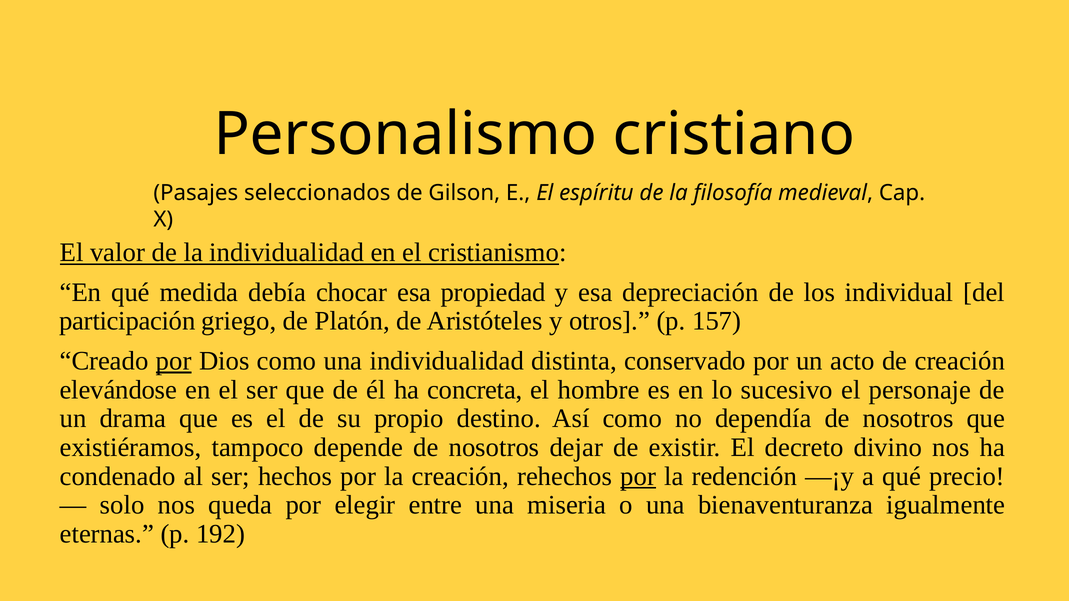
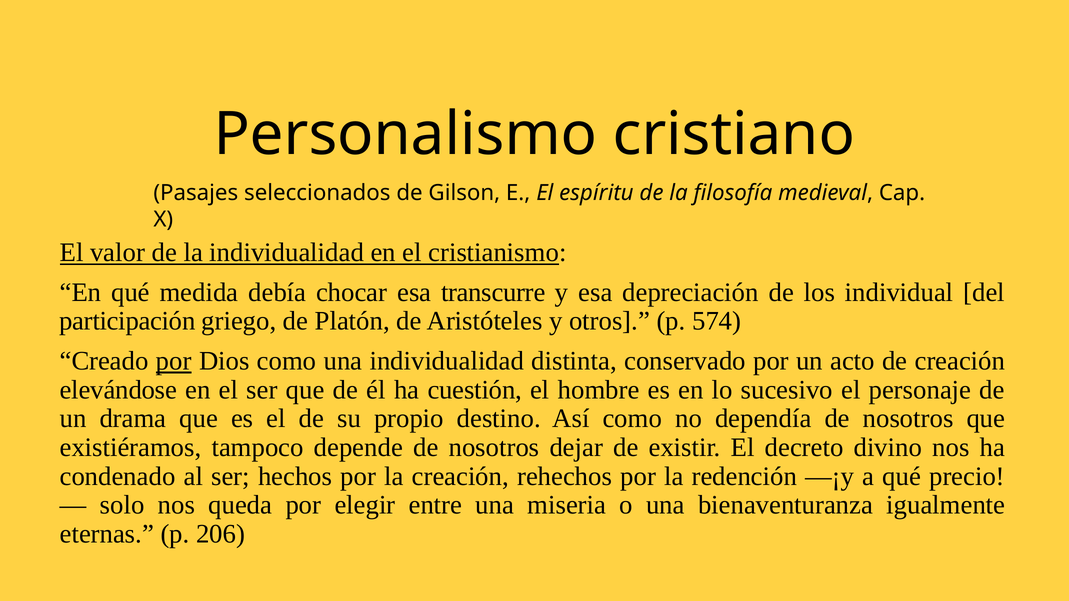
propiedad: propiedad -> transcurre (493, 292)
157: 157 -> 574 (717, 321)
concreta: concreta -> cuestión (475, 390)
por underline: present -> none (638, 477)
192: 192 -> 206 (221, 534)
